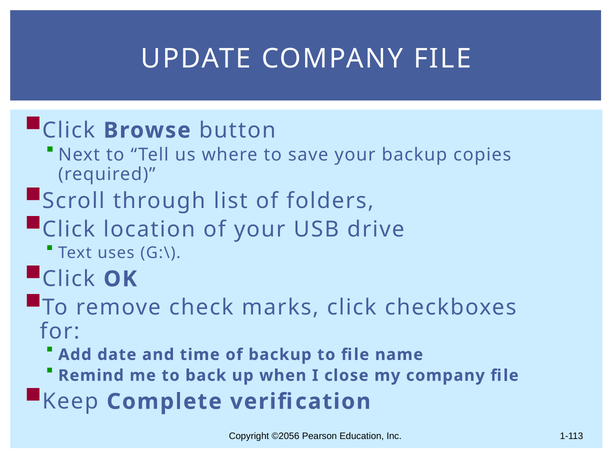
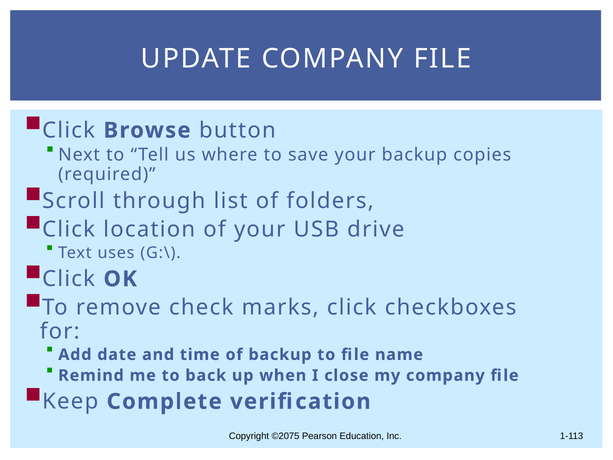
©2056: ©2056 -> ©2075 (286, 436)
